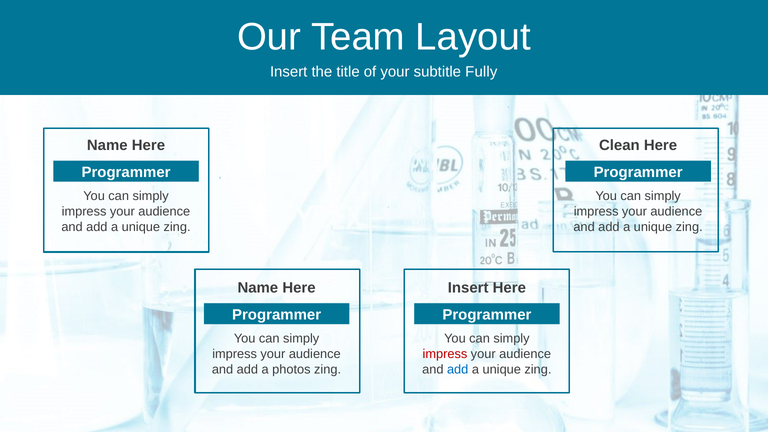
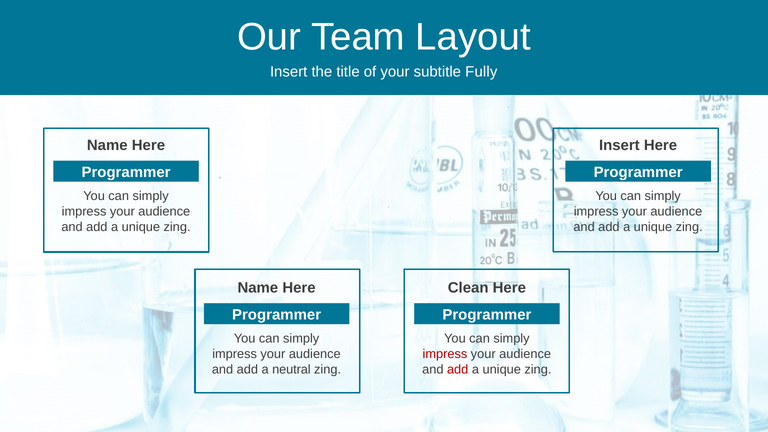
Clean: Clean -> Insert (619, 145)
Insert: Insert -> Clean (468, 288)
photos: photos -> neutral (291, 369)
add colour: blue -> red (458, 369)
